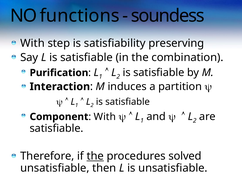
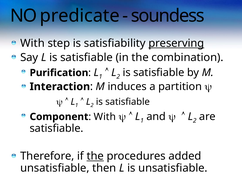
functions: functions -> predicate (80, 16)
preserving underline: none -> present (176, 43)
solved: solved -> added (185, 157)
